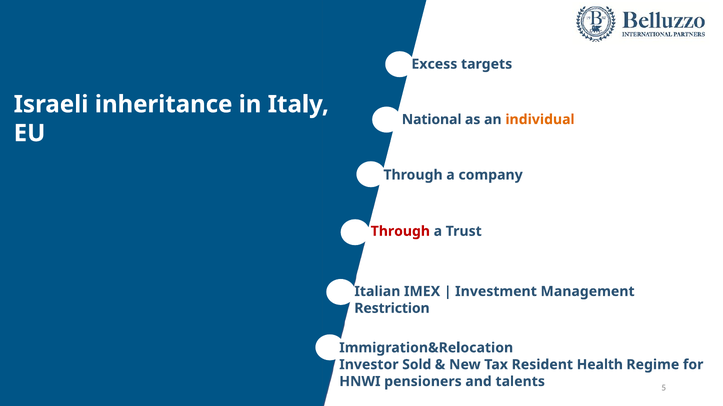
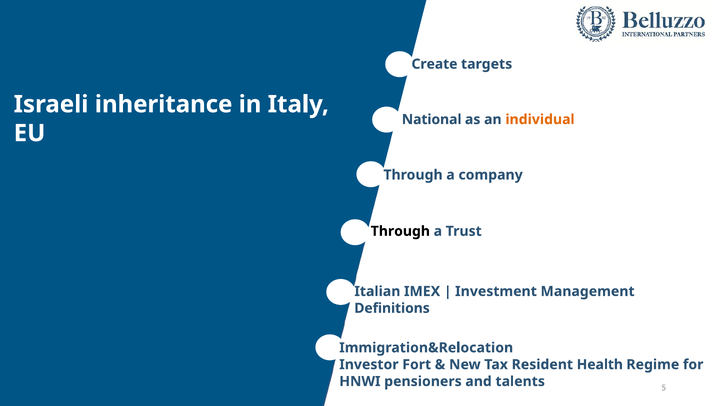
Excess: Excess -> Create (434, 64)
Through colour: red -> black (400, 232)
Restriction: Restriction -> Definitions (392, 309)
Sold: Sold -> Fort (417, 365)
